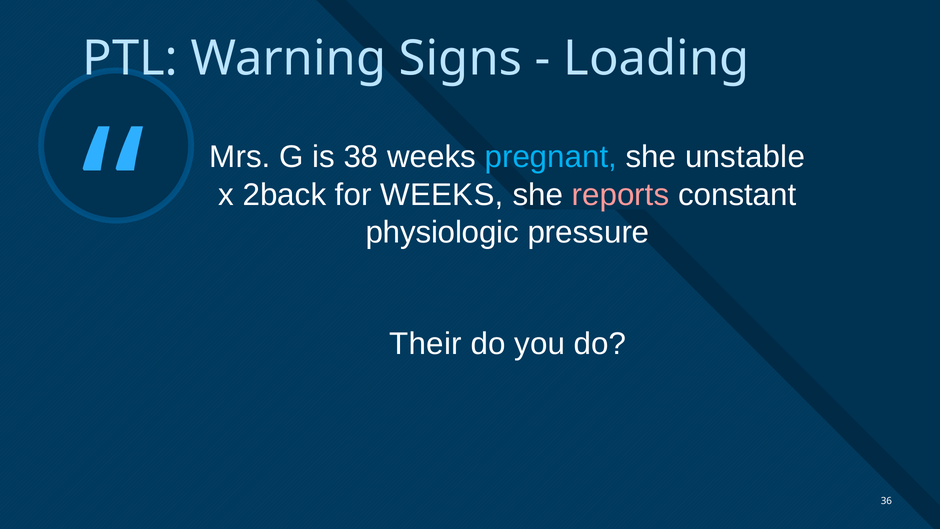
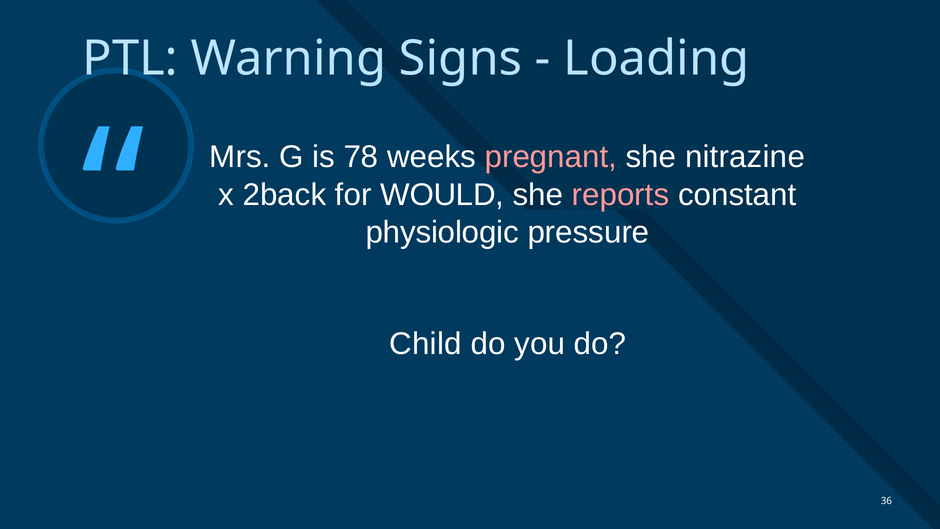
38: 38 -> 78 (361, 157)
pregnant colour: light blue -> pink (551, 157)
unstable: unstable -> nitrazine (745, 157)
for WEEKS: WEEKS -> WOULD (442, 195)
Their: Their -> Child (425, 344)
